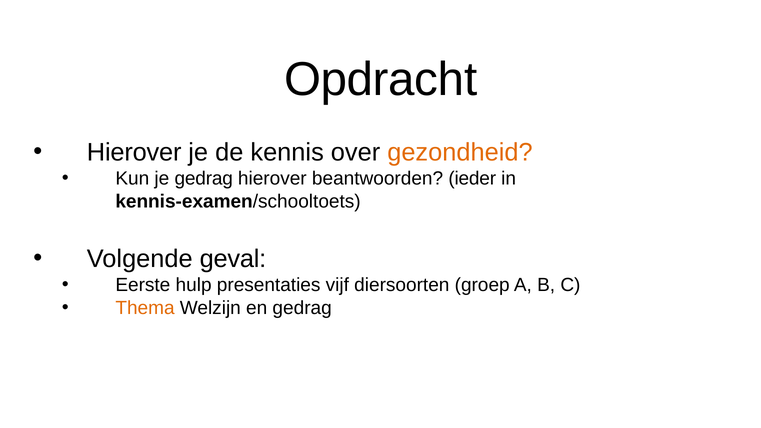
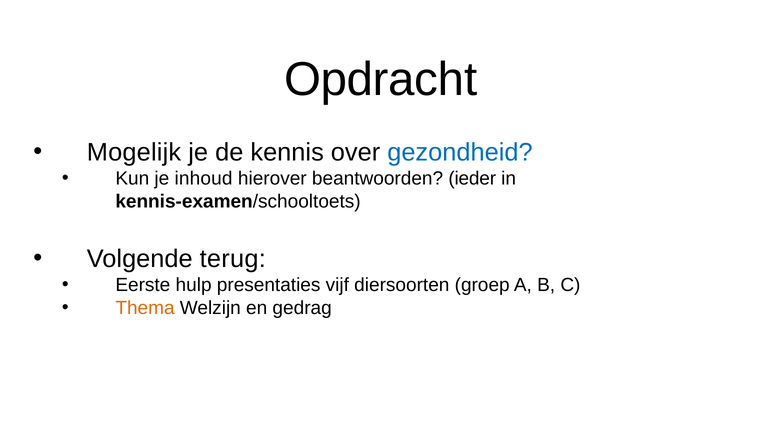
Hierover: Hierover -> Mogelijk (134, 152)
gezondheid colour: orange -> blue (460, 152)
je gedrag: gedrag -> inhoud (204, 179)
geval: geval -> terug (233, 259)
